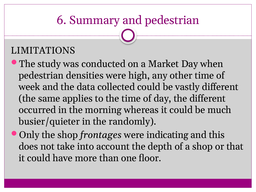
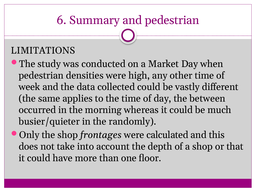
the different: different -> between (207, 98)
indicating: indicating -> calculated (167, 135)
